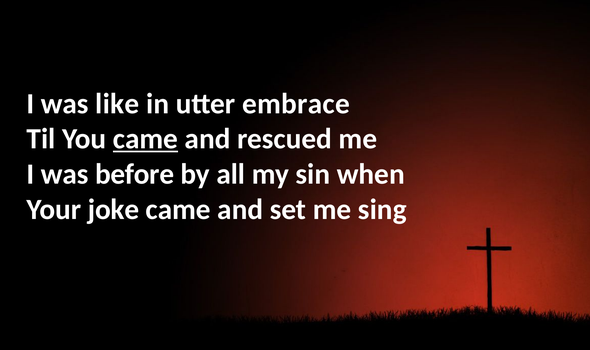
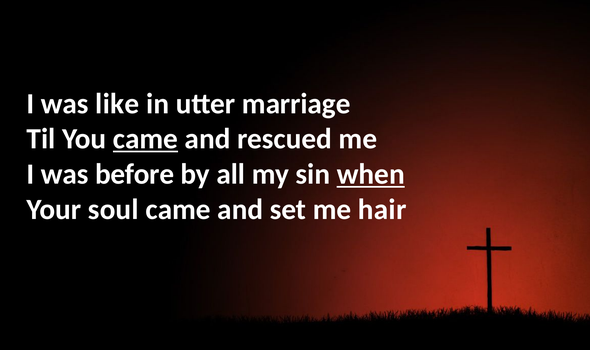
embrace: embrace -> marriage (296, 104)
when underline: none -> present (371, 174)
joke: joke -> soul (113, 209)
sing: sing -> hair (382, 209)
